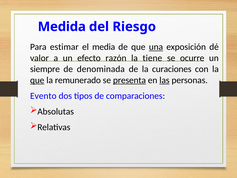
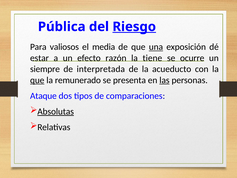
Medida: Medida -> Pública (62, 27)
Riesgo underline: none -> present (134, 27)
estimar: estimar -> valiosos (64, 47)
valor: valor -> estar (39, 58)
denominada: denominada -> interpretada (101, 69)
curaciones: curaciones -> acueducto (172, 69)
presenta underline: present -> none (129, 80)
Evento: Evento -> Ataque (43, 96)
Absolutas underline: none -> present (56, 111)
